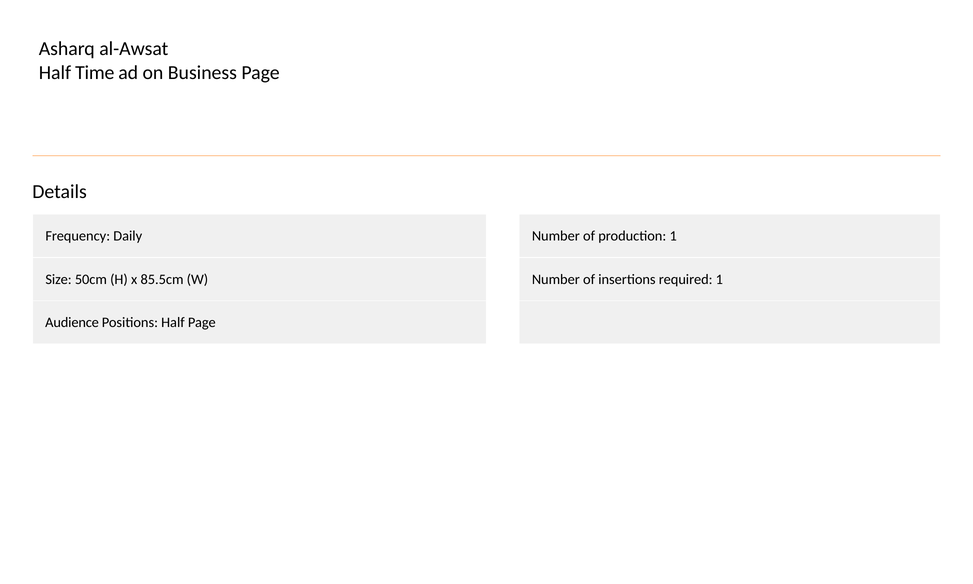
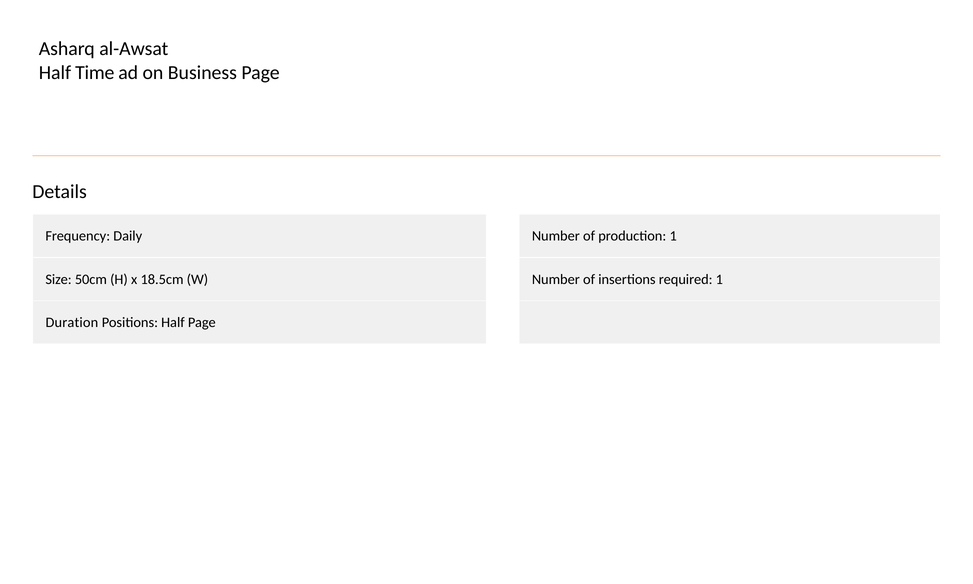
85.5cm: 85.5cm -> 18.5cm (162, 279)
Audience: Audience -> Duration (72, 323)
